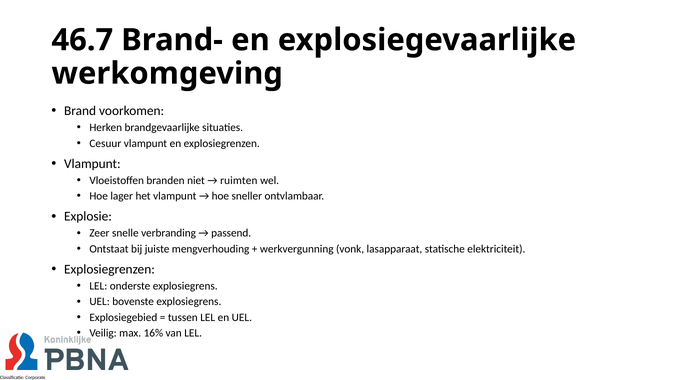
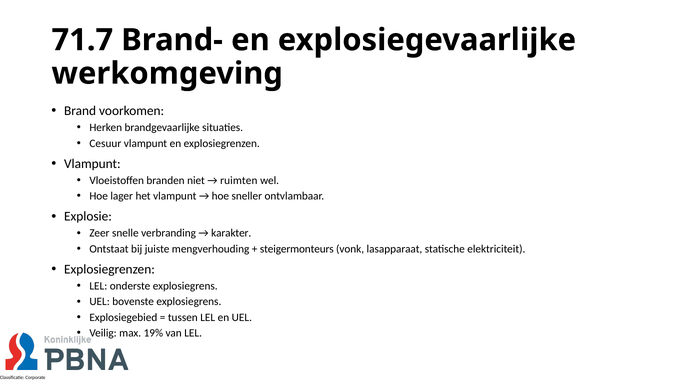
46.7: 46.7 -> 71.7 (82, 40)
passend: passend -> karakter (231, 233)
werkvergunning: werkvergunning -> steigermonteurs (297, 249)
16%: 16% -> 19% (153, 333)
